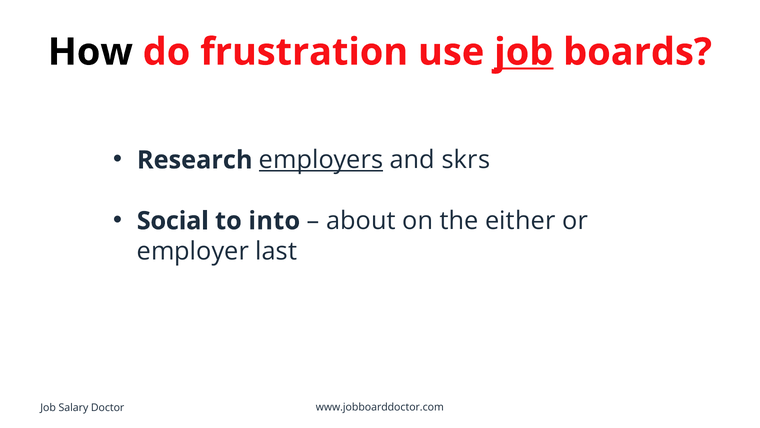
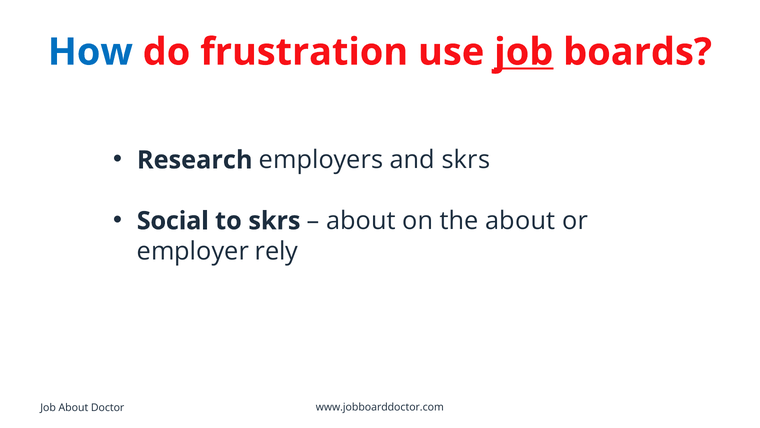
How colour: black -> blue (90, 52)
employers underline: present -> none (321, 160)
to into: into -> skrs (274, 221)
the either: either -> about (520, 221)
last: last -> rely (276, 251)
Job Salary: Salary -> About (73, 407)
